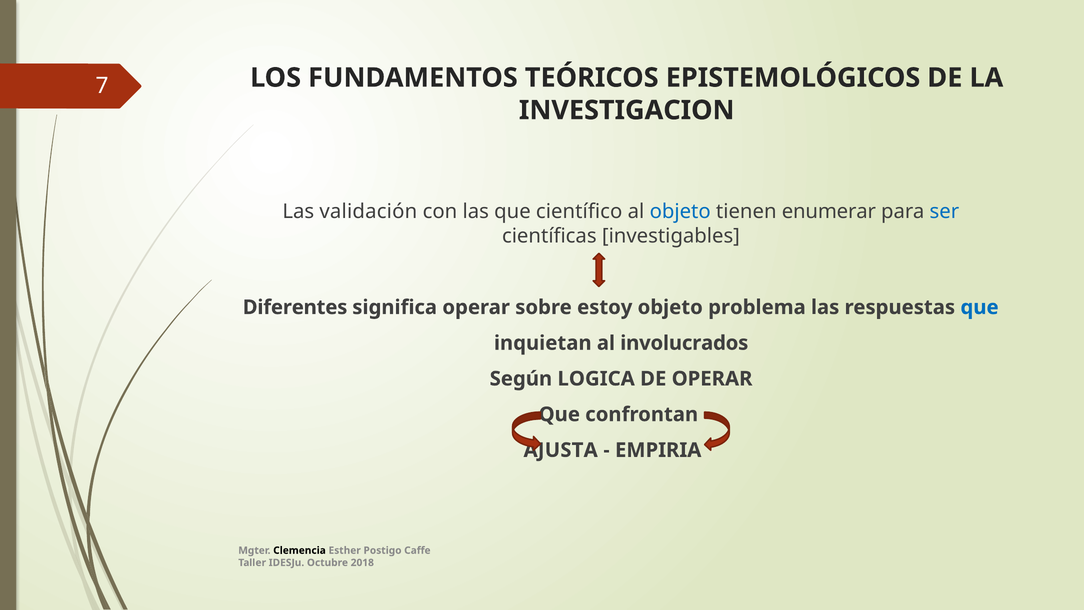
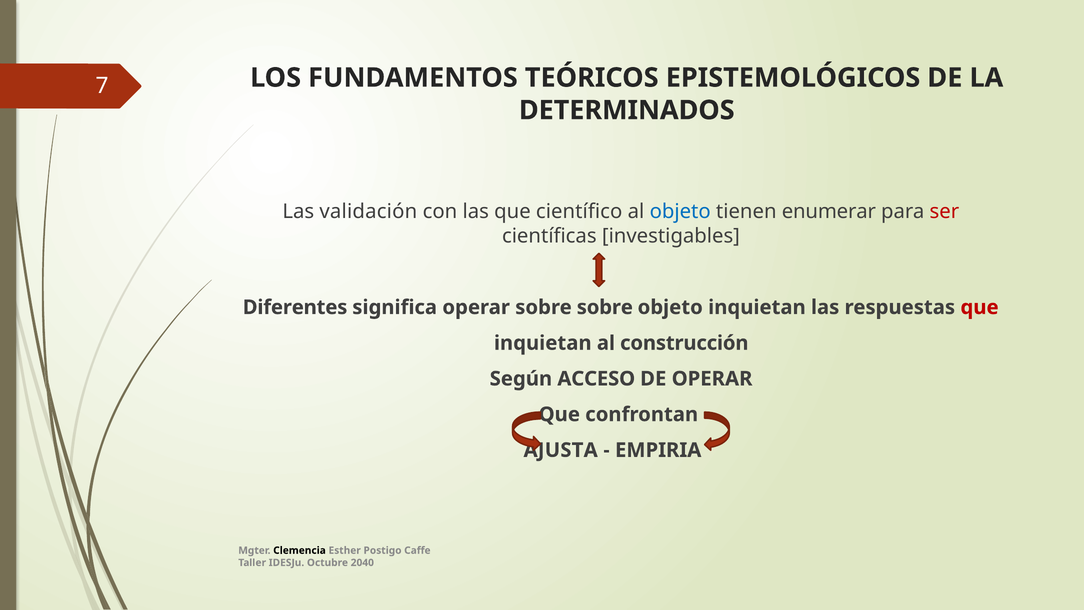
INVESTIGACION: INVESTIGACION -> DETERMINADOS (627, 110)
ser colour: blue -> red (944, 211)
sobre estoy: estoy -> sobre (605, 307)
objeto problema: problema -> inquietan (757, 307)
que colour: blue -> red (980, 307)
involucrados: involucrados -> construcción (684, 343)
LOGICA: LOGICA -> ACCESO (596, 379)
2018: 2018 -> 2040 (362, 562)
